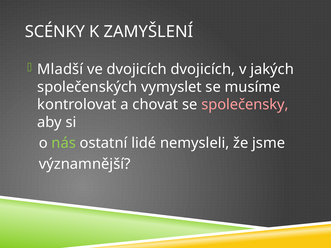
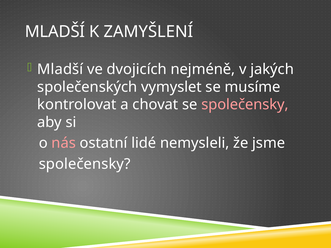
SCÉNKY: SCÉNKY -> MLADŠÍ (55, 32)
dvojicích dvojicích: dvojicích -> nejméně (203, 69)
nás colour: light green -> pink (64, 143)
významnější: významnější -> společensky (85, 164)
